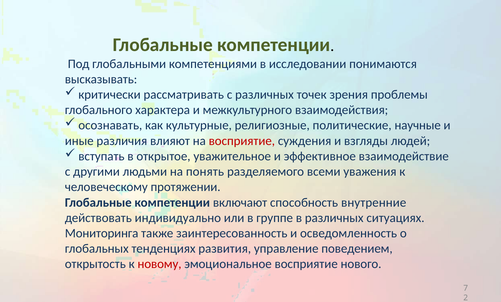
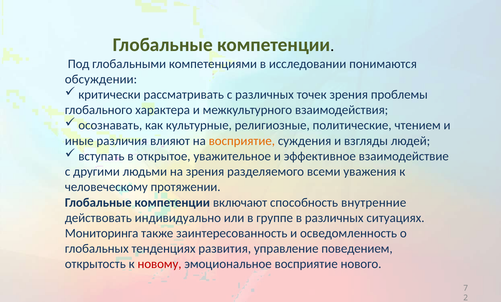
высказывать: высказывать -> обсуждении (101, 79)
научные: научные -> чтением (418, 125)
восприятие colour: red -> orange (242, 141)
на понять: понять -> зрения (205, 172)
